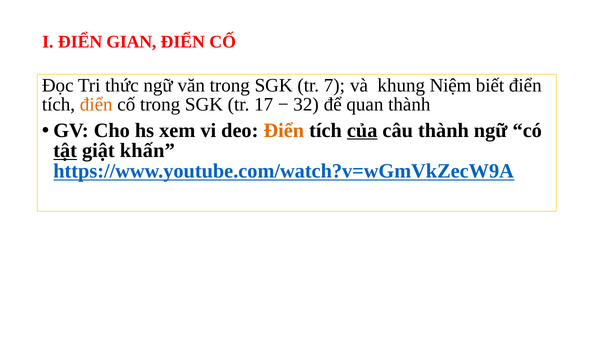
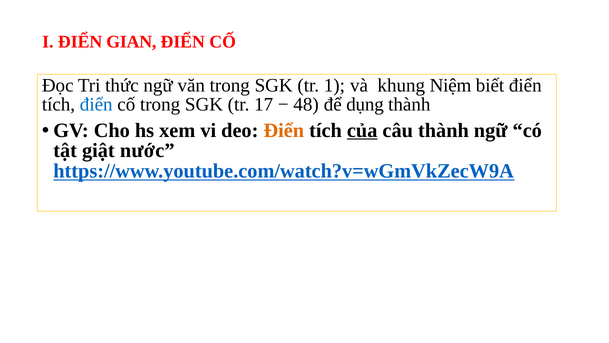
7: 7 -> 1 (334, 85)
điển colour: orange -> blue (96, 104)
32: 32 -> 48 (306, 104)
quan: quan -> dụng (365, 104)
tật underline: present -> none (65, 151)
khấn: khấn -> nước (147, 151)
